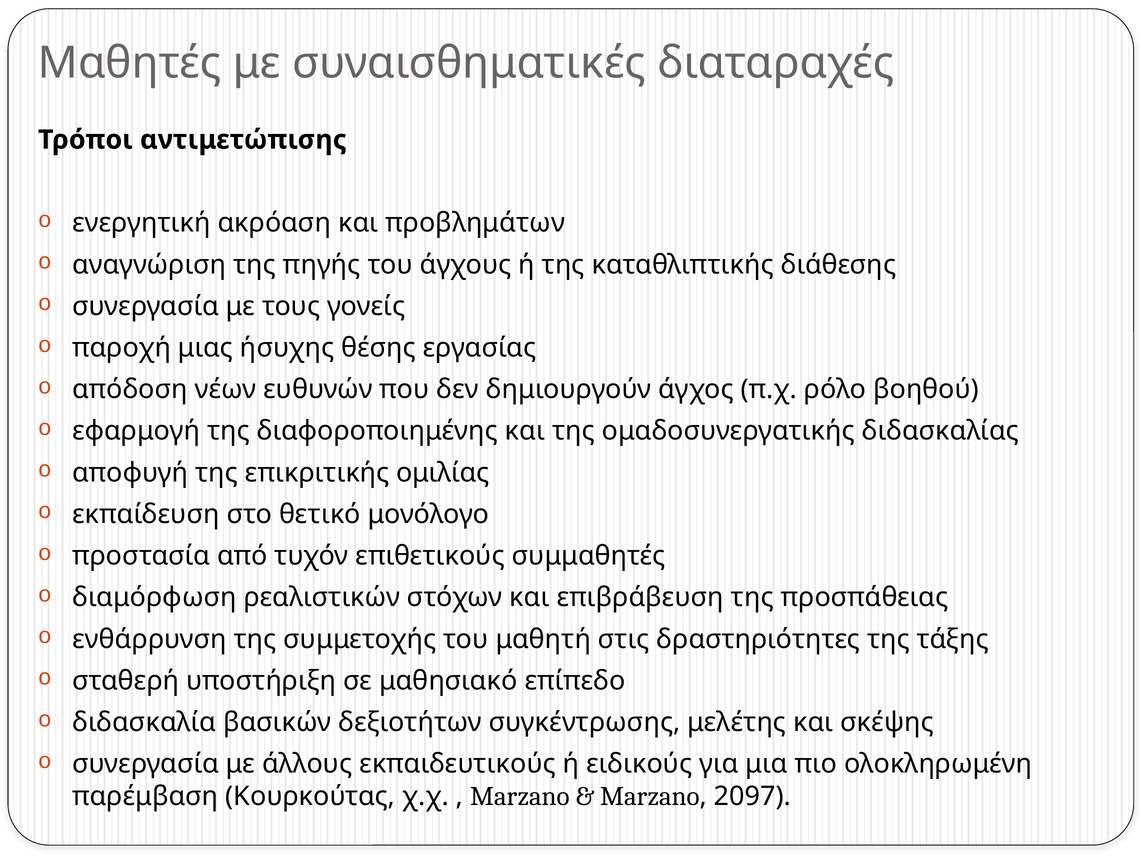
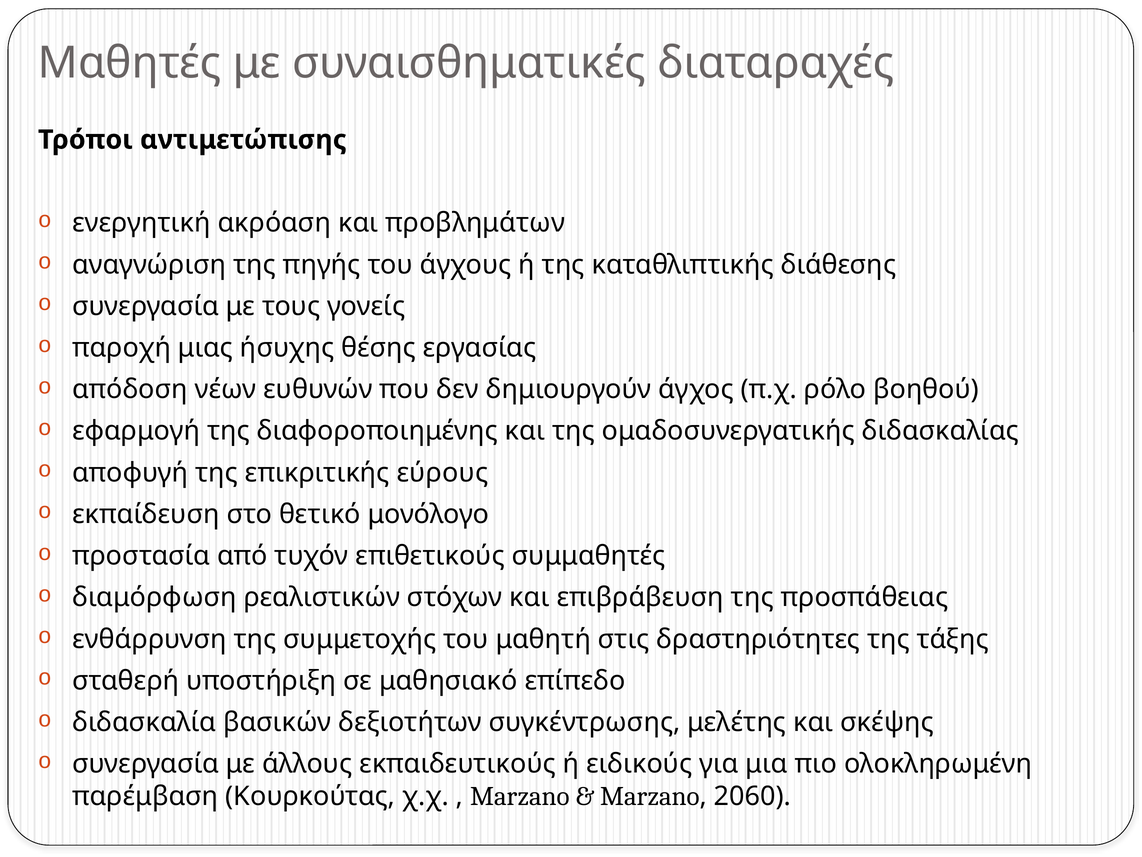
ομιλίας: ομιλίας -> εύρους (442, 472)
2097: 2097 -> 2060 (752, 796)
